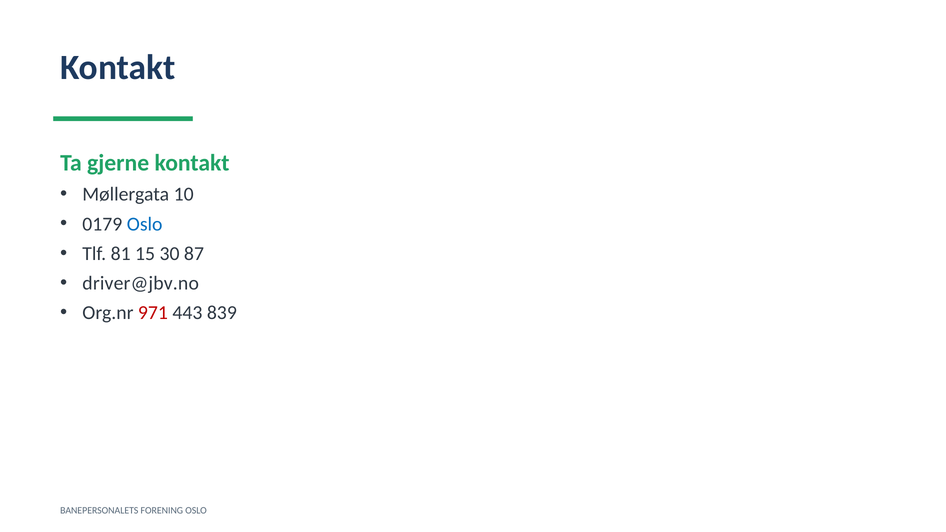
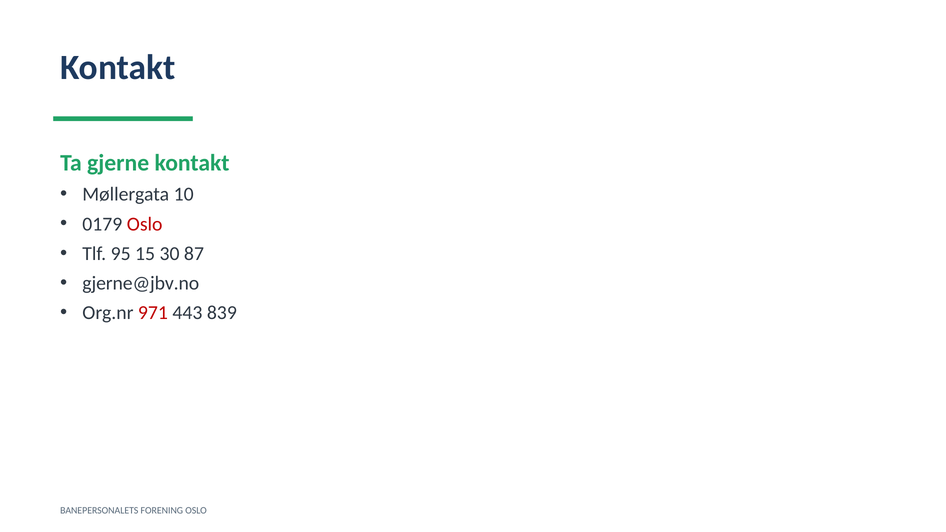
Oslo colour: blue -> red (145, 224)
81: 81 -> 95 (121, 254)
driver@jbv.no: driver@jbv.no -> gjerne@jbv.no (141, 283)
